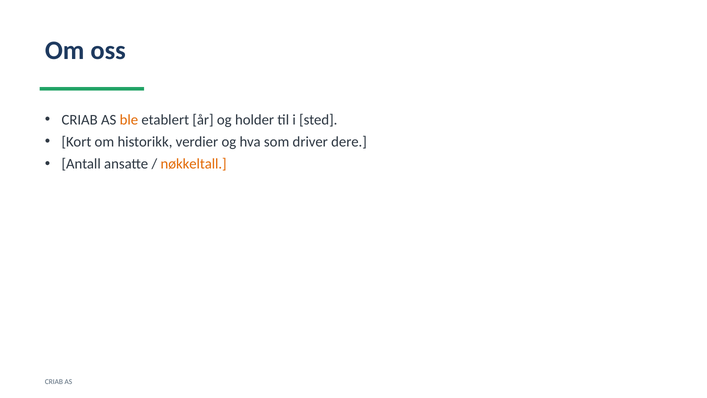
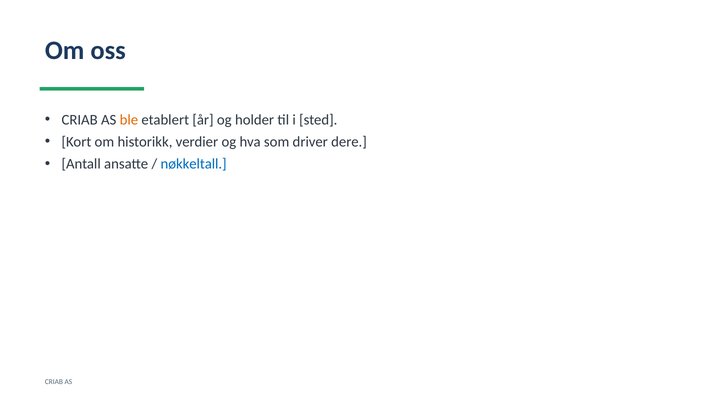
nøkkeltall colour: orange -> blue (194, 164)
